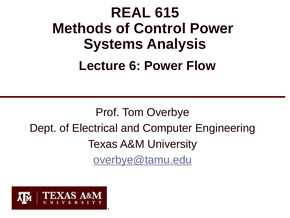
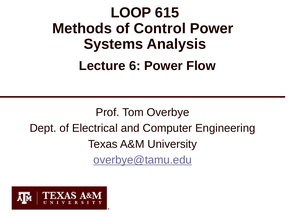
REAL: REAL -> LOOP (131, 13)
